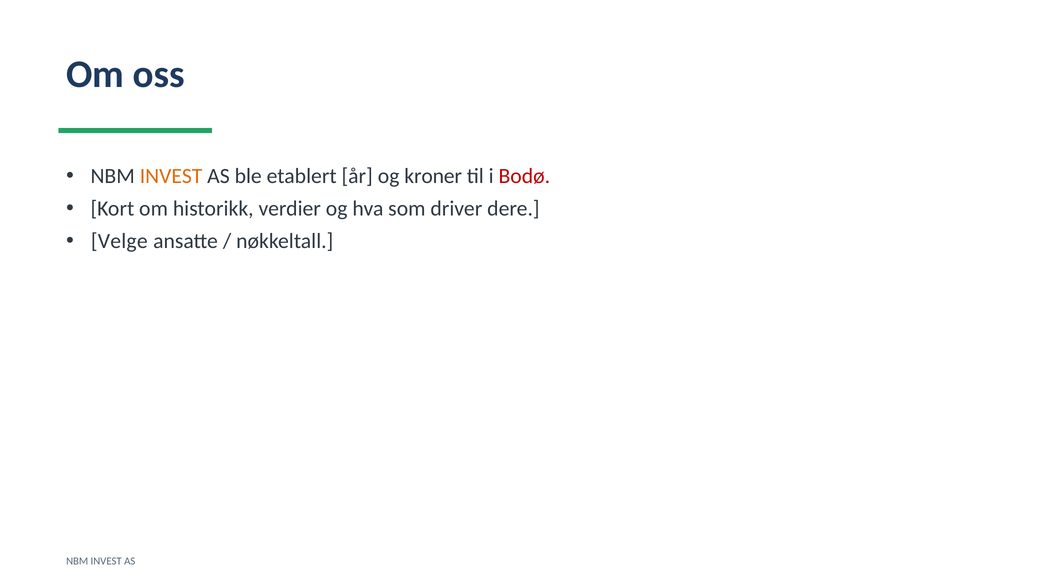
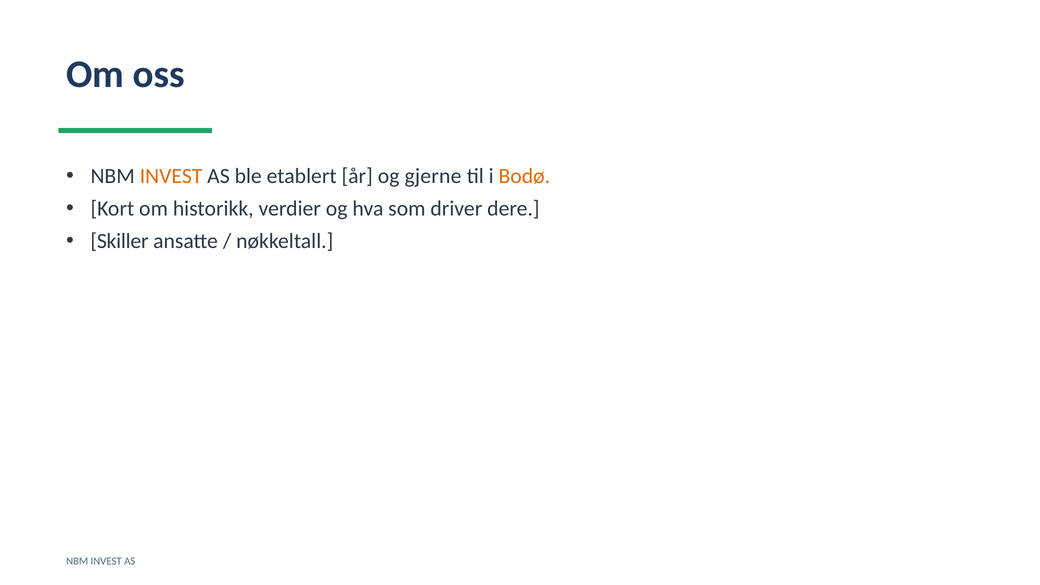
kroner: kroner -> gjerne (433, 176)
Bodø colour: red -> orange (524, 176)
Velge: Velge -> Skiller (120, 241)
